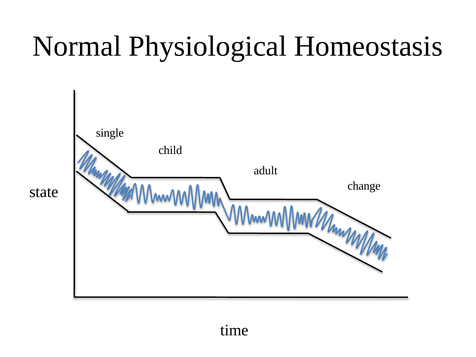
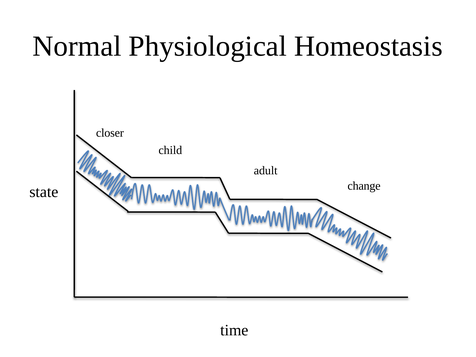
single: single -> closer (110, 133)
